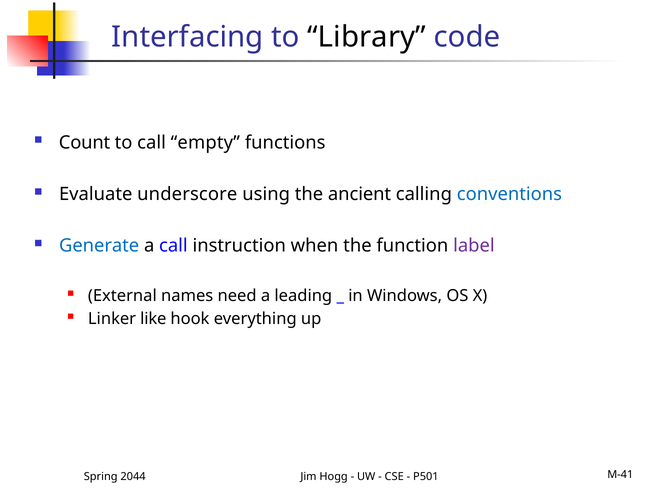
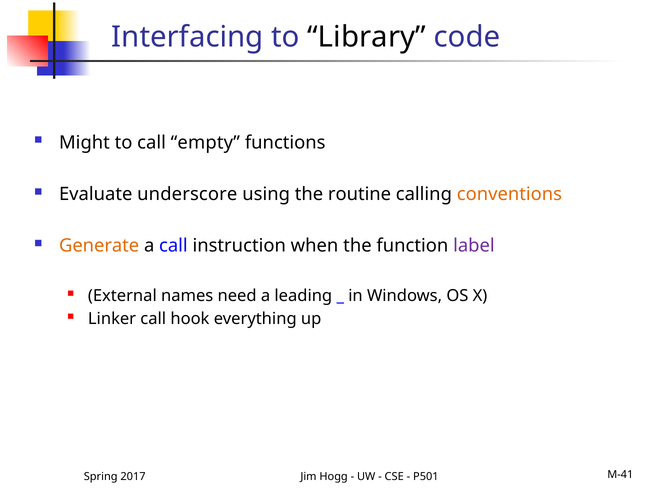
Count: Count -> Might (84, 143)
ancient: ancient -> routine (360, 194)
conventions colour: blue -> orange (509, 194)
Generate colour: blue -> orange (99, 246)
Linker like: like -> call (153, 319)
2044: 2044 -> 2017 (133, 476)
